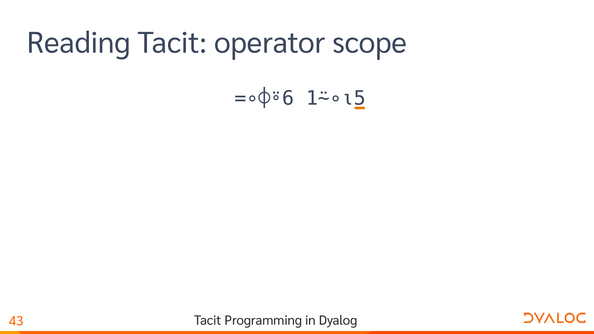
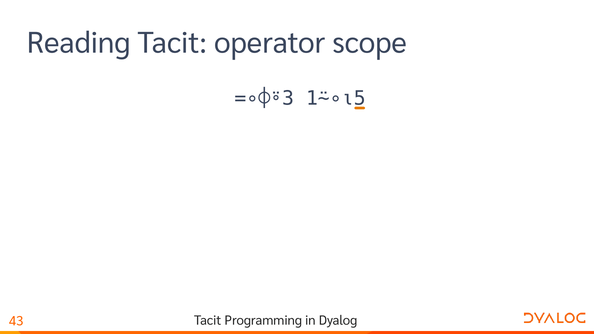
=∘⌽⍤6: =∘⌽⍤6 -> =∘⌽⍤3 (264, 98)
